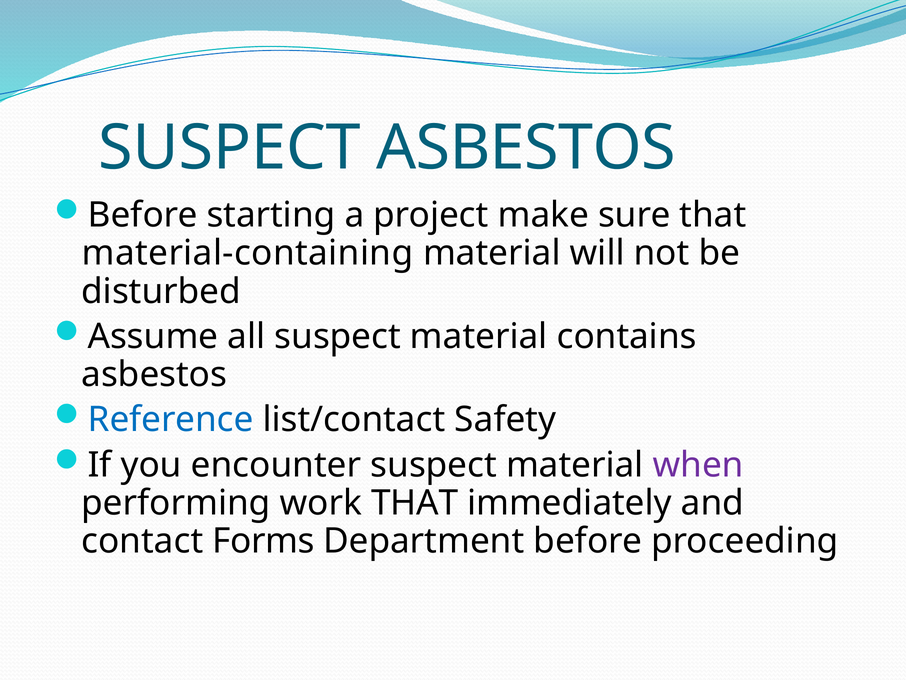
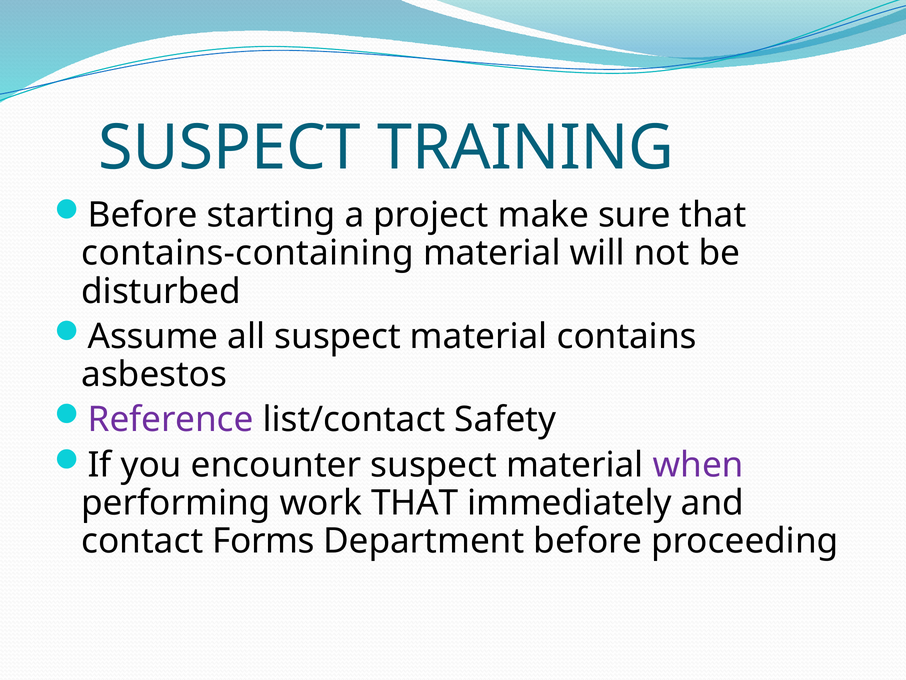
SUSPECT ASBESTOS: ASBESTOS -> TRAINING (526, 148)
material-containing: material-containing -> contains-containing (248, 253)
Reference colour: blue -> purple (171, 419)
